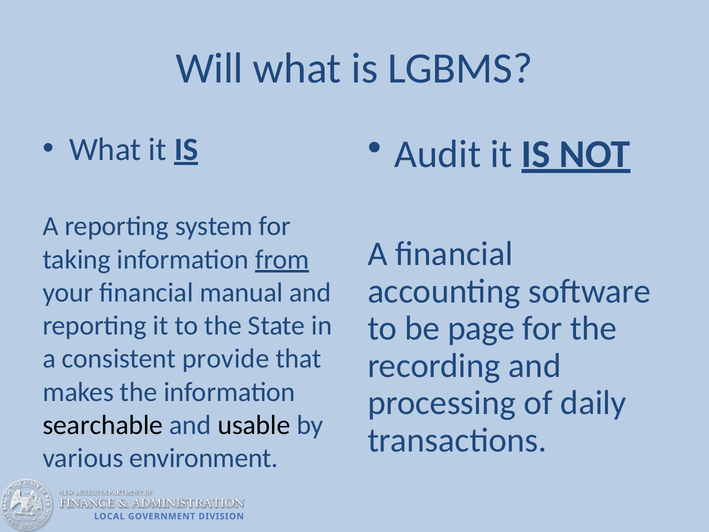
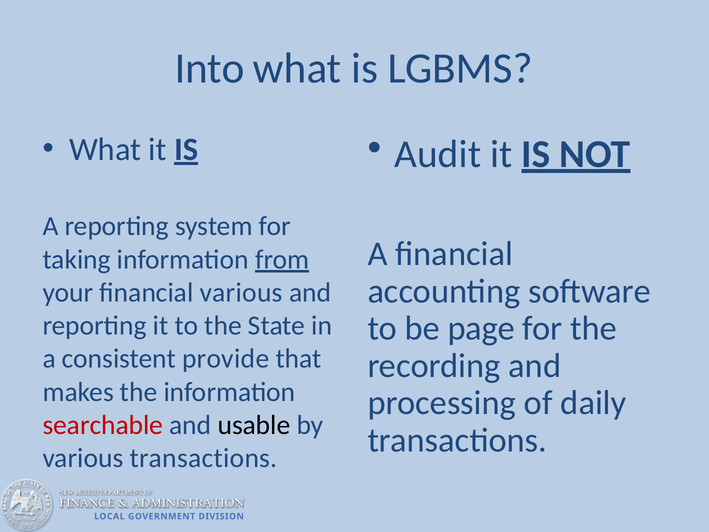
Will: Will -> Into (210, 69)
financial manual: manual -> various (241, 292)
searchable colour: black -> red (103, 425)
various environment: environment -> transactions (203, 458)
